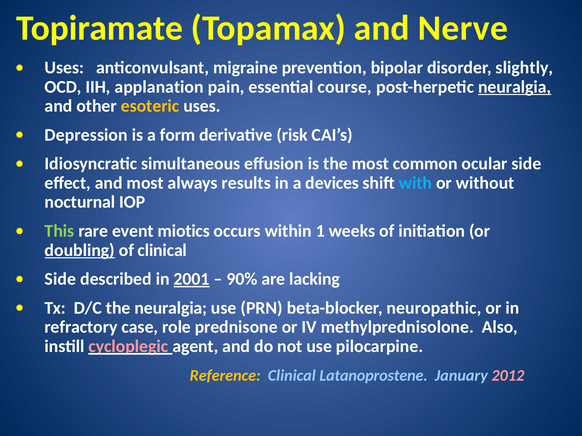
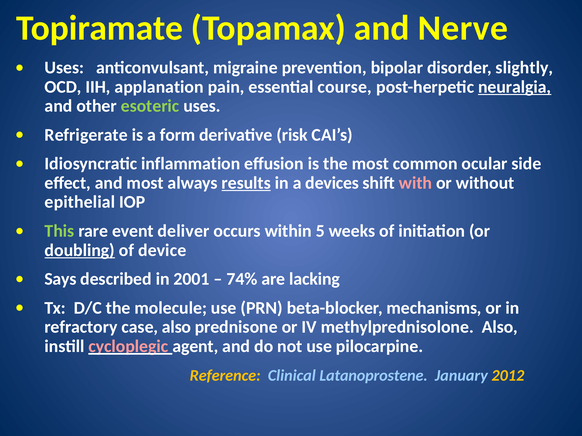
esoteric colour: yellow -> light green (150, 106)
Depression: Depression -> Refrigerate (86, 135)
simultaneous: simultaneous -> inflammation (191, 164)
results underline: none -> present (246, 183)
with colour: light blue -> pink (415, 183)
nocturnal: nocturnal -> epithelial (80, 202)
miotics: miotics -> deliver (184, 231)
1: 1 -> 5 (320, 231)
of clinical: clinical -> device (162, 250)
Side: Side -> Says (60, 279)
2001 underline: present -> none (192, 279)
90%: 90% -> 74% (242, 279)
the neuralgia: neuralgia -> molecule (171, 308)
neuropathic: neuropathic -> mechanisms (434, 308)
case role: role -> also (177, 327)
2012 colour: pink -> yellow (508, 376)
